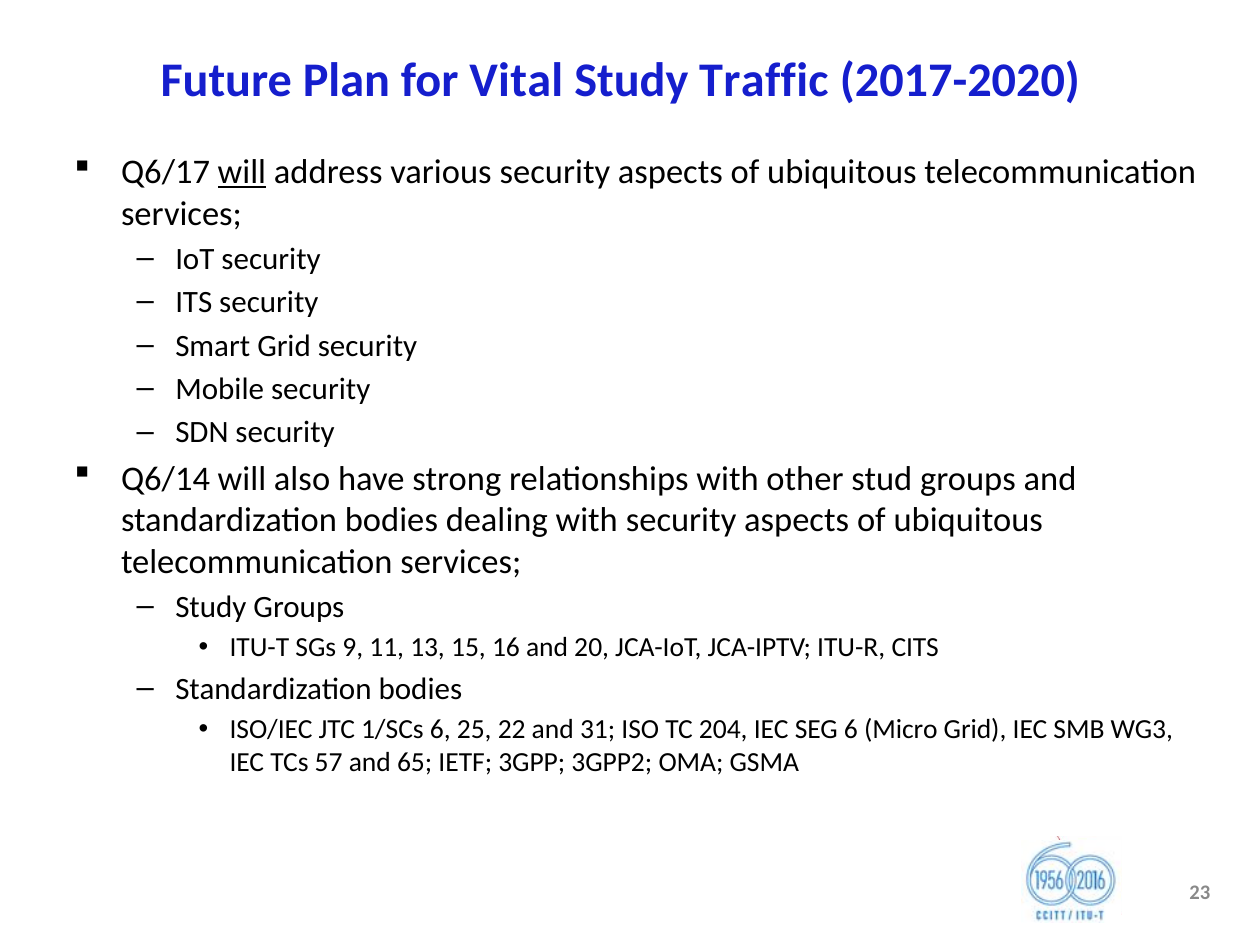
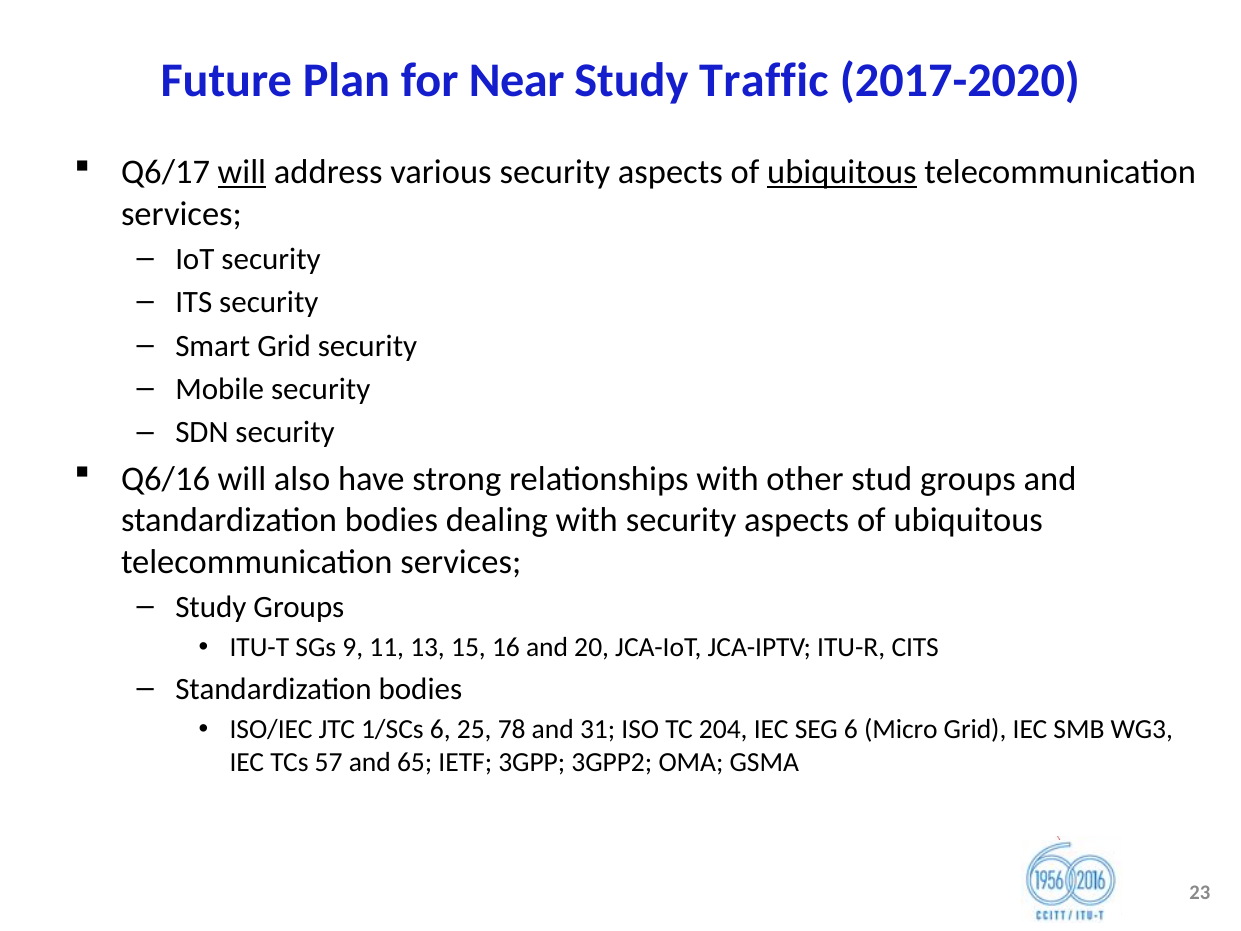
Vital: Vital -> Near (517, 81)
ubiquitous underline: none -> present (842, 172)
Q6/14: Q6/14 -> Q6/16 (166, 479)
22: 22 -> 78 (512, 729)
